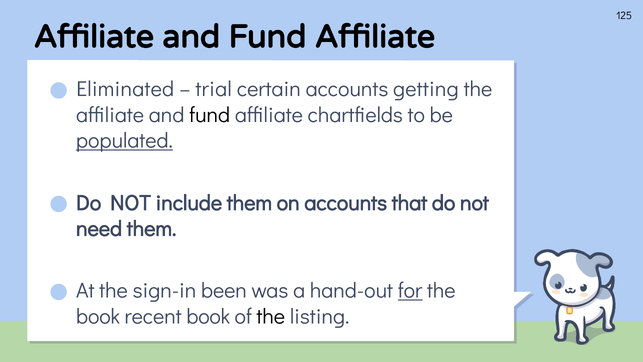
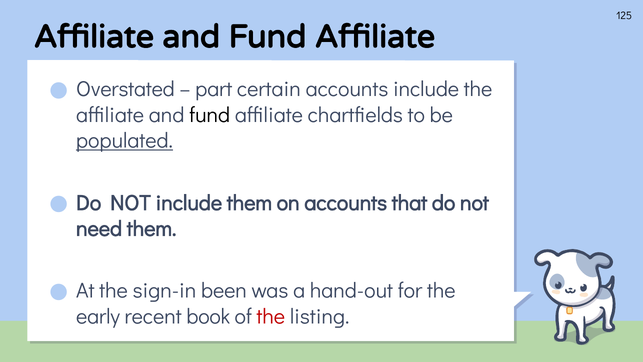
Eliminated: Eliminated -> Overstated (125, 89)
trial: trial -> part (214, 89)
accounts getting: getting -> include (426, 89)
for underline: present -> none (410, 291)
book: book -> early (98, 316)
the colour: black -> red (271, 316)
